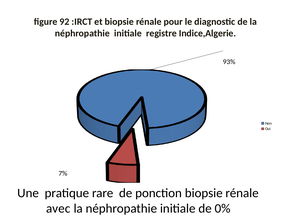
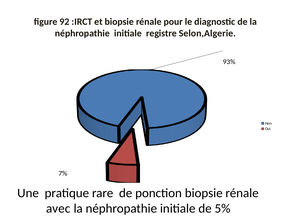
Indice,Algerie: Indice,Algerie -> Selon,Algerie (207, 33)
0%: 0% -> 5% (223, 209)
